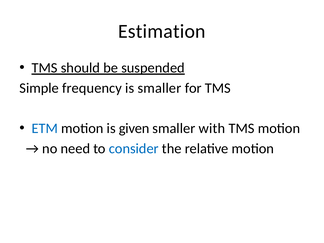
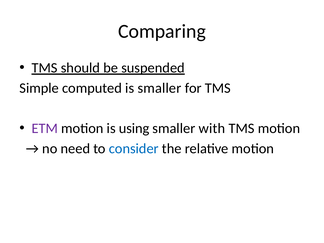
Estimation: Estimation -> Comparing (162, 31)
frequency: frequency -> computed (92, 88)
ETM colour: blue -> purple (45, 128)
given: given -> using (134, 128)
